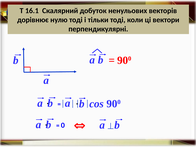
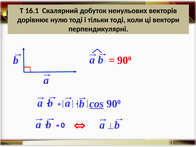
cos underline: none -> present (97, 104)
